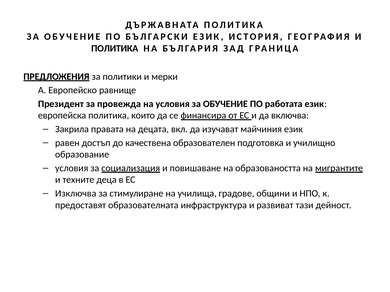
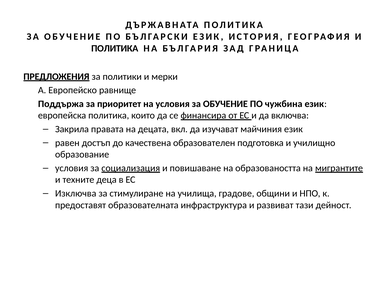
Президент: Президент -> Поддържа (61, 104)
провежда: провежда -> приоритет (119, 104)
работата: работата -> чужбина (284, 104)
